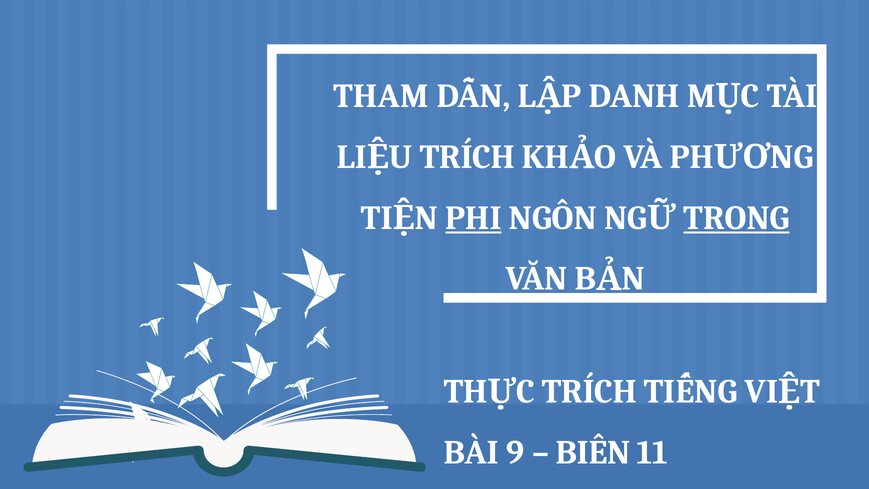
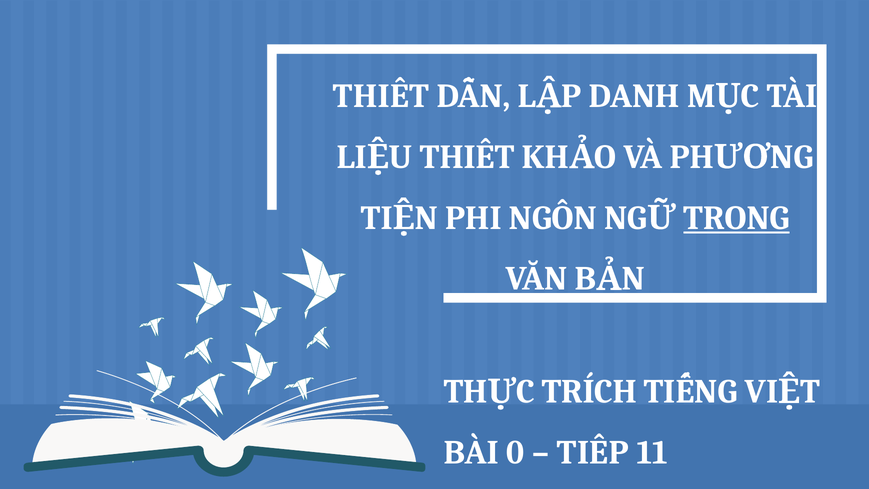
THAM: THAM -> THIẾT (381, 96)
TRÍCH: TRÍCH -> THIẾT (467, 157)
PHI underline: present -> none (473, 218)
9: 9 -> 0 (515, 452)
BIẾN: BIẾN -> TIẾP (593, 452)
